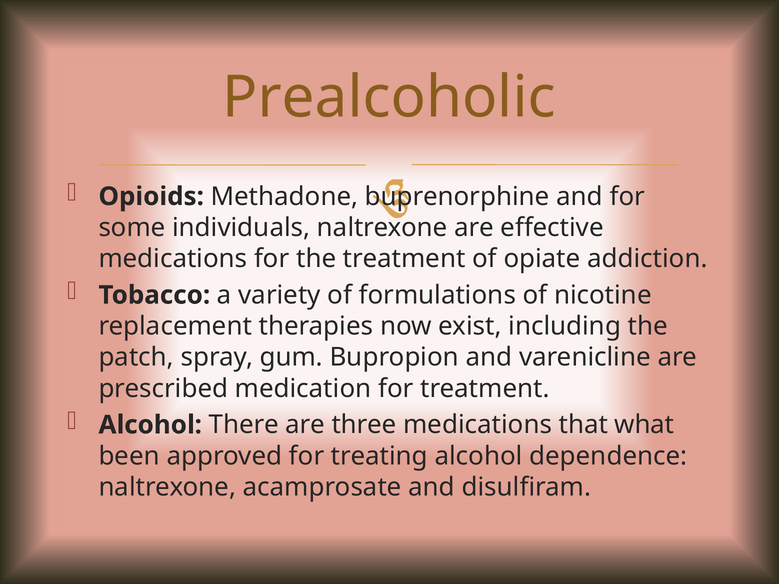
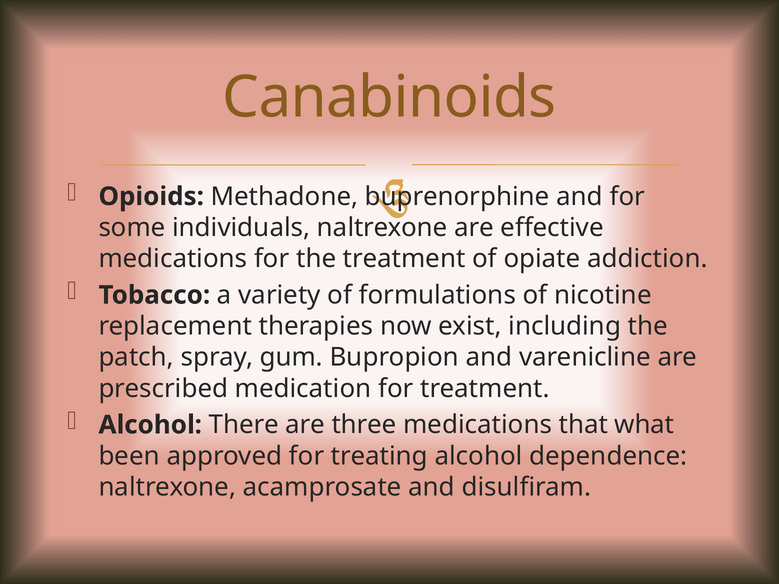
Prealcoholic: Prealcoholic -> Canabinoids (389, 98)
